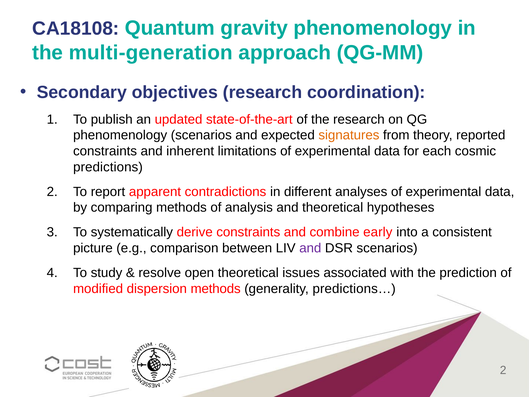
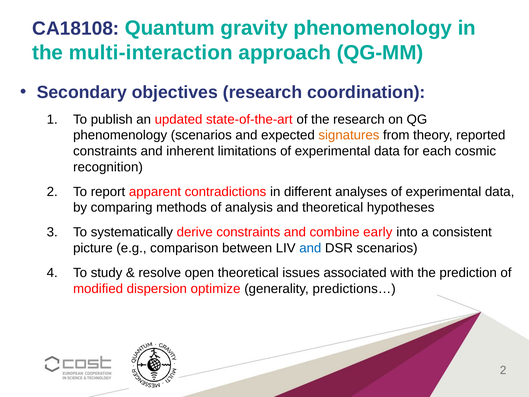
multi-generation: multi-generation -> multi-interaction (151, 53)
predictions: predictions -> recognition (108, 167)
and colour: purple -> blue (310, 248)
dispersion methods: methods -> optimize (216, 289)
